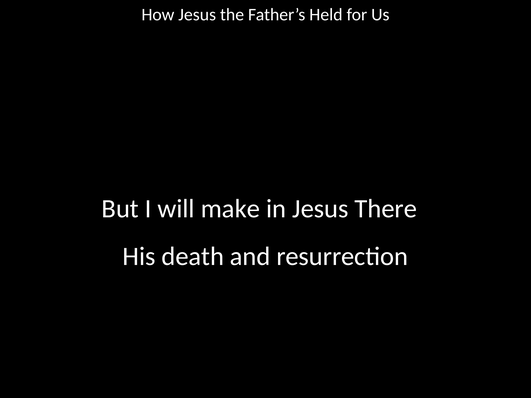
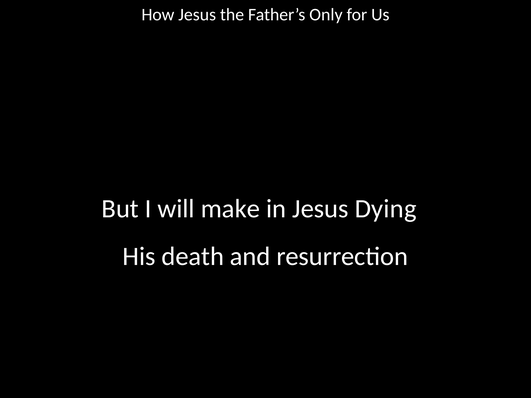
Held: Held -> Only (326, 15)
There: There -> Dying (386, 209)
